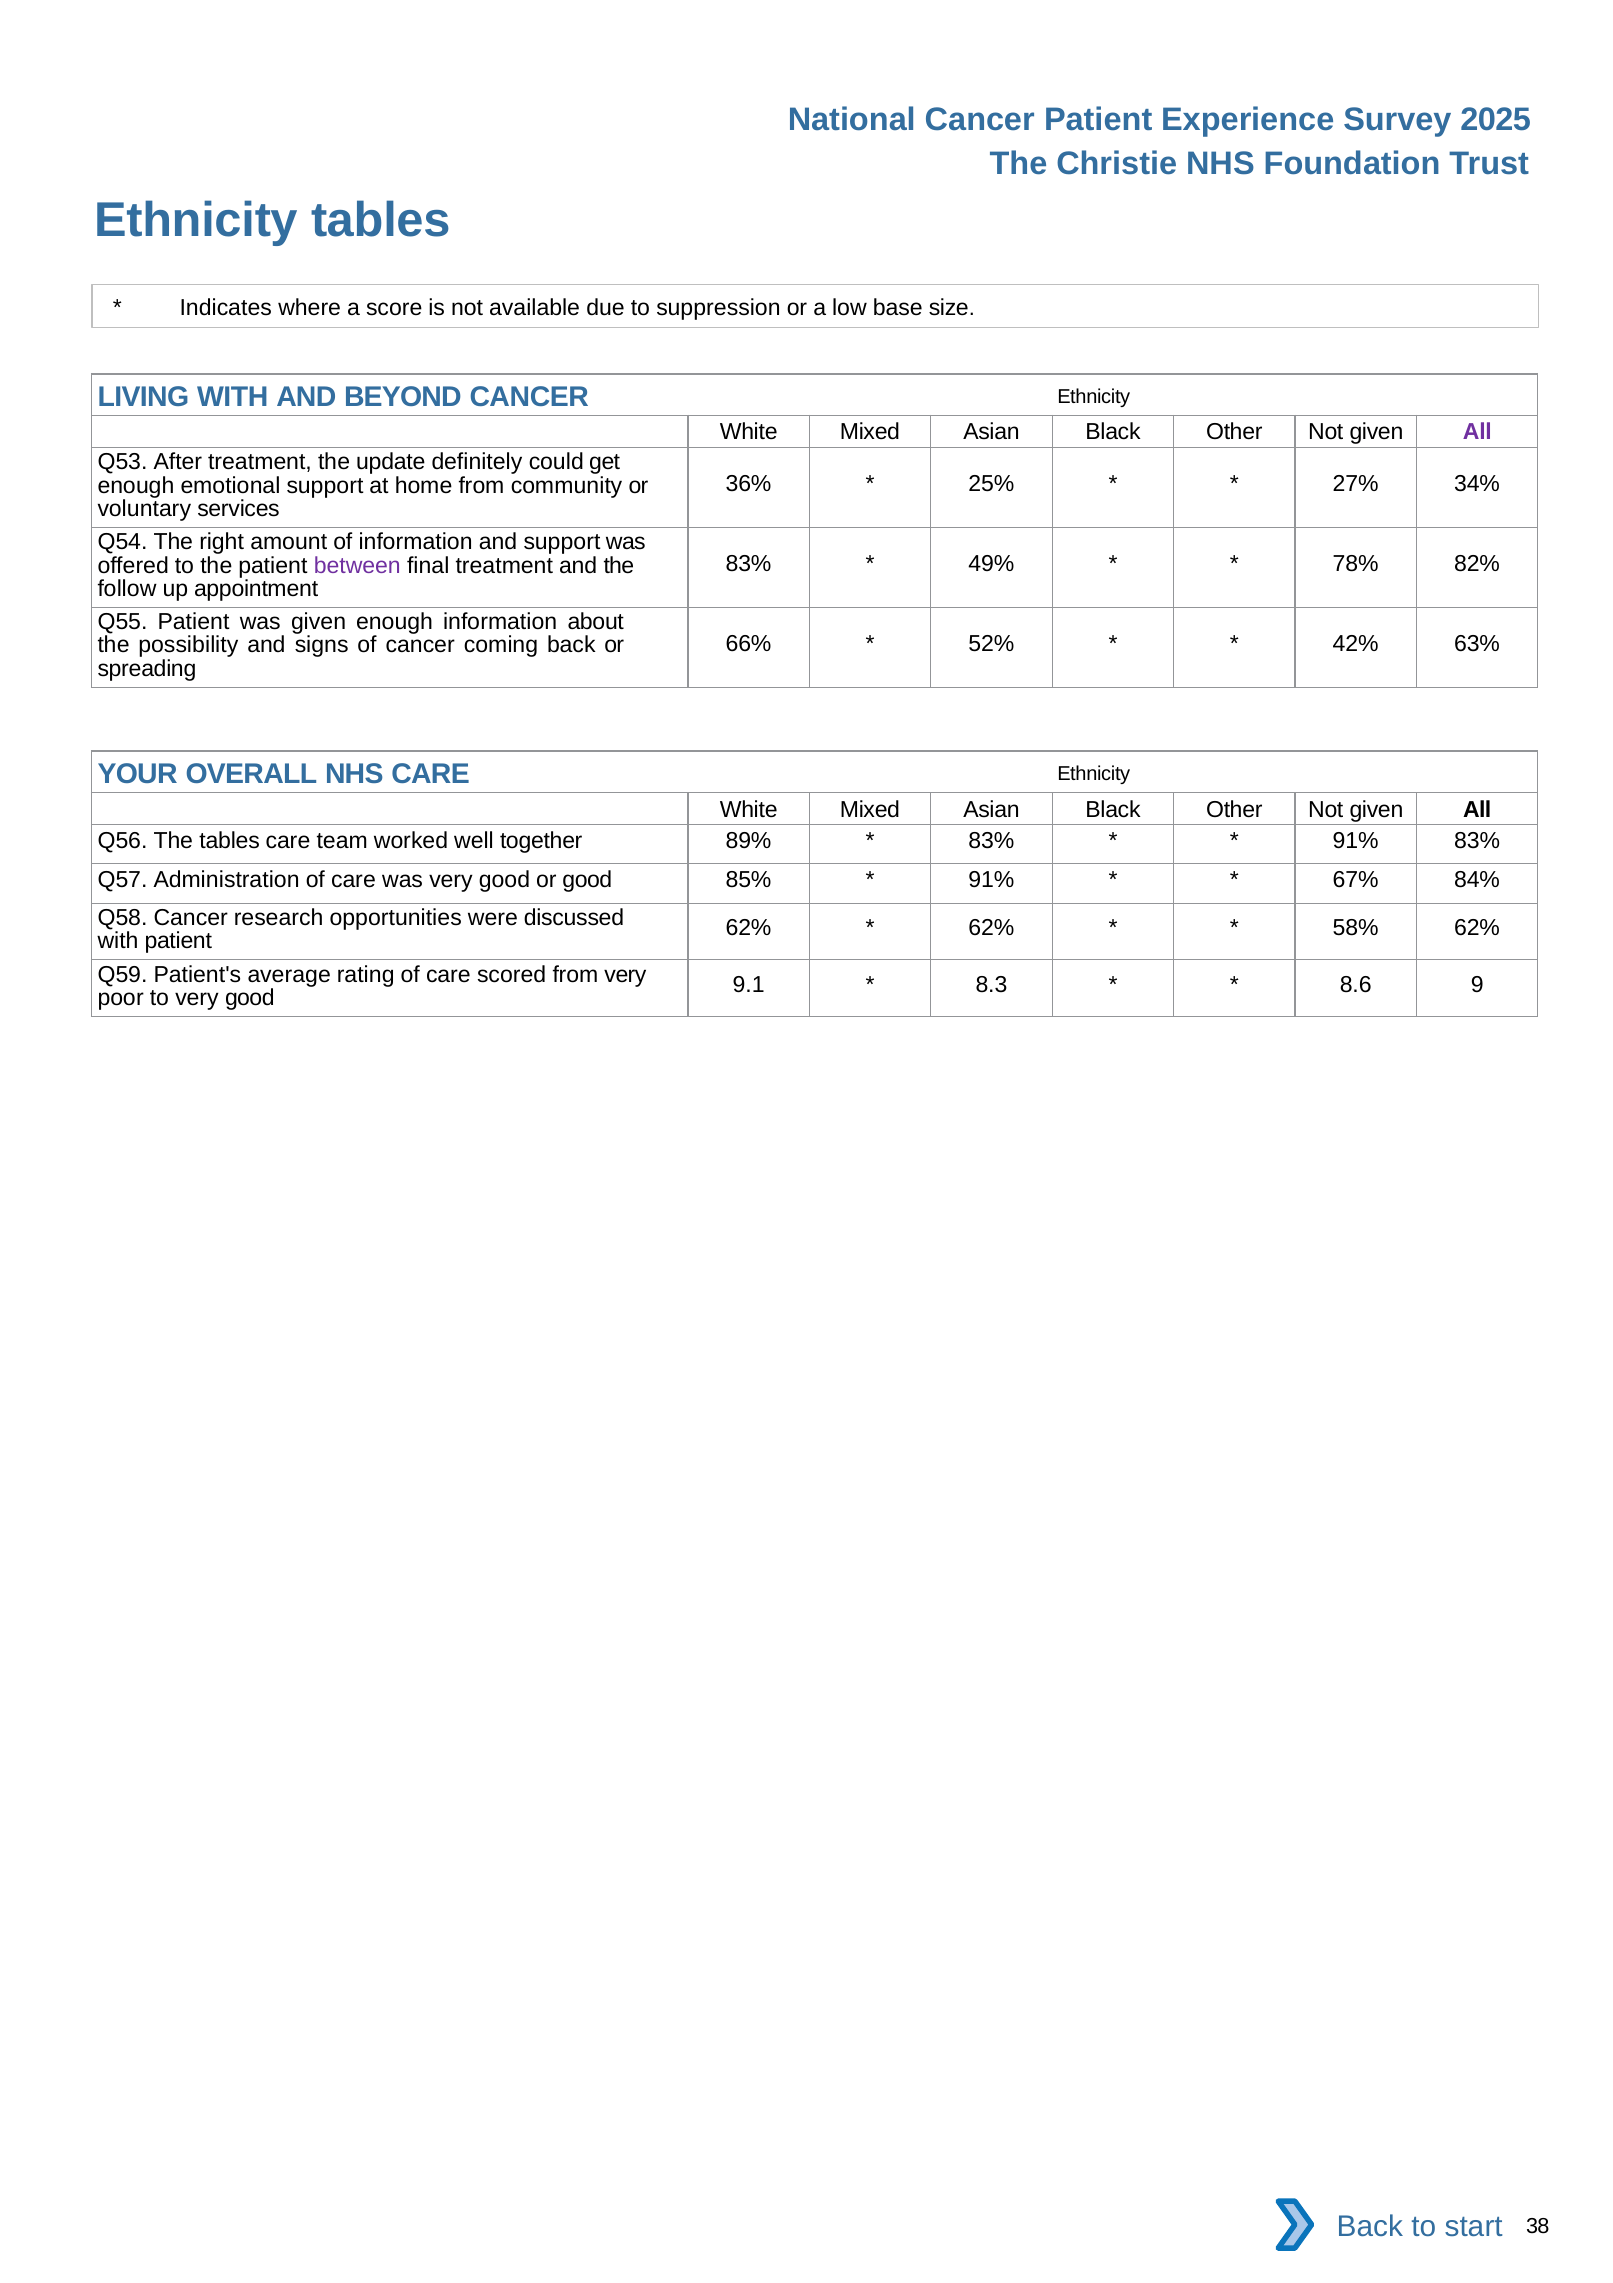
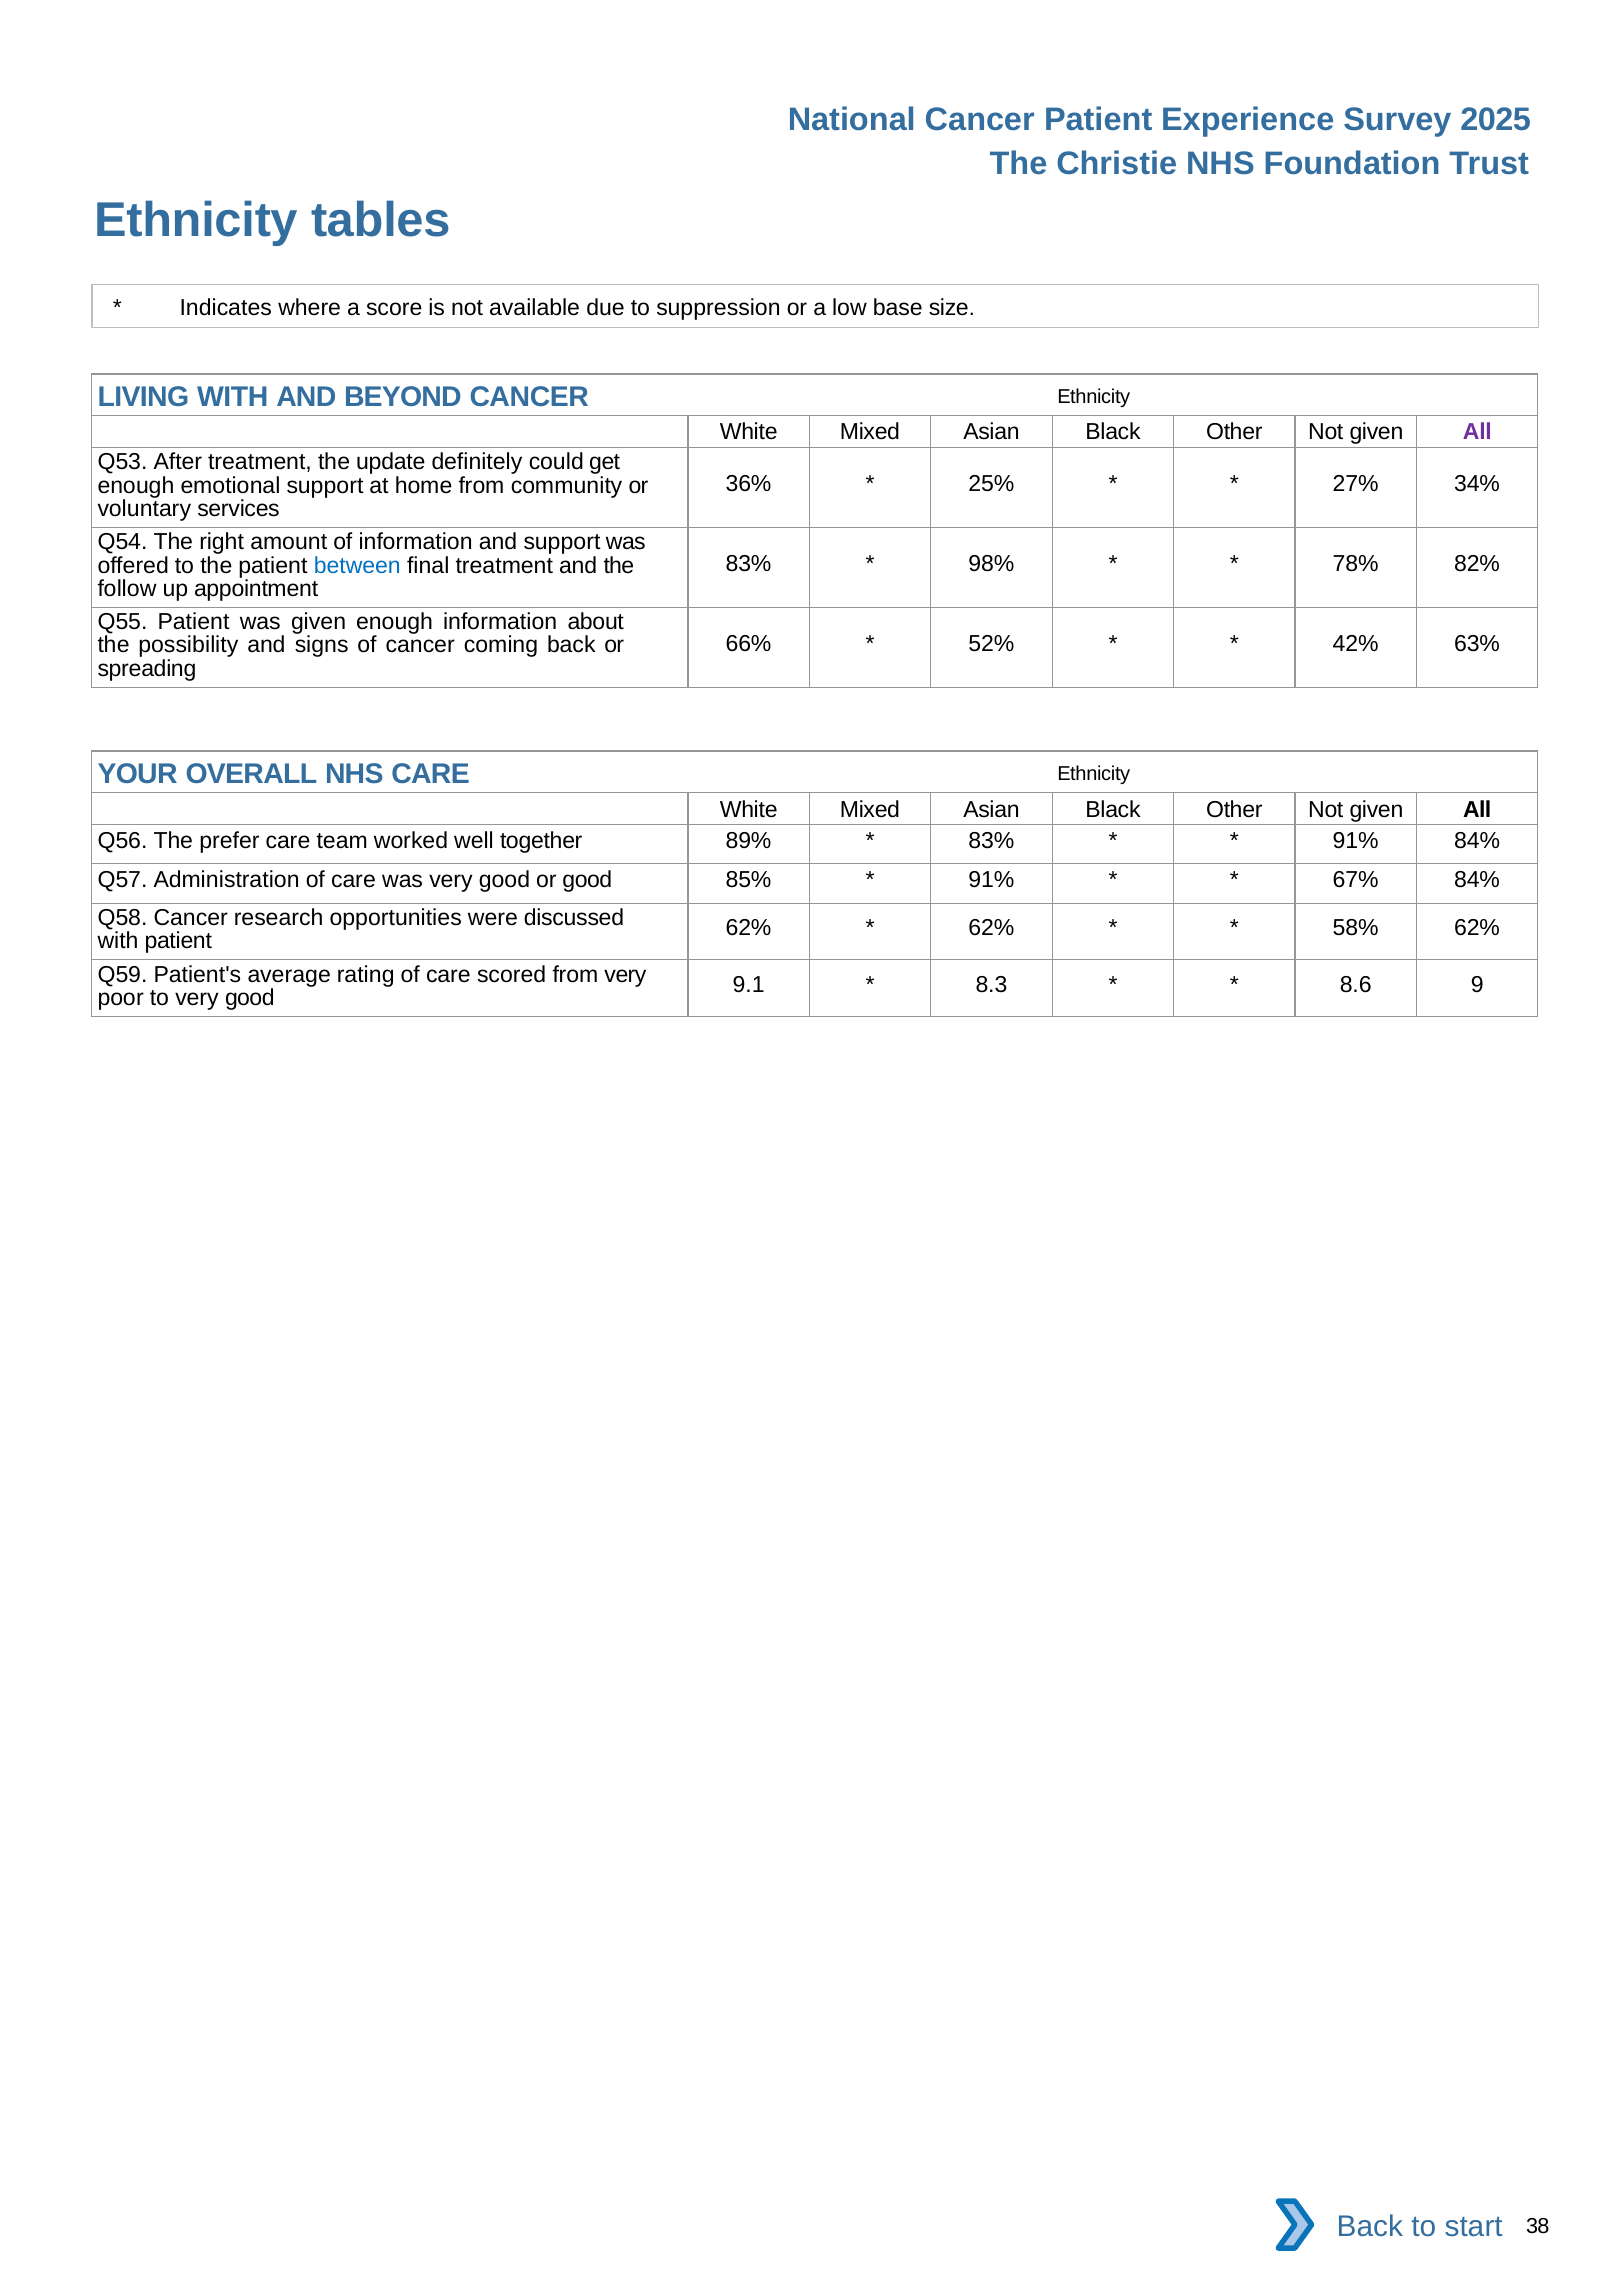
49%: 49% -> 98% (991, 564)
between colour: purple -> blue (357, 565)
The tables: tables -> prefer (229, 841)
91% 83%: 83% -> 84% (1477, 841)
